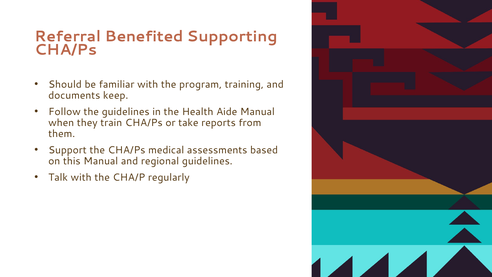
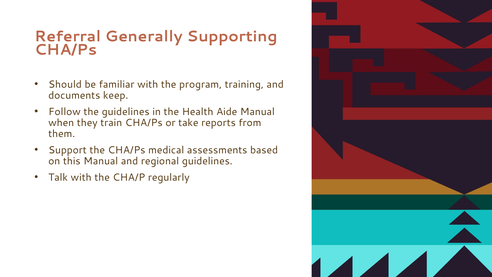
Benefited: Benefited -> Generally (144, 36)
